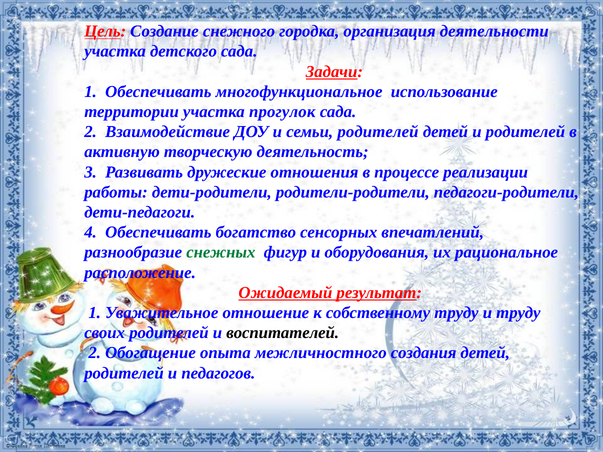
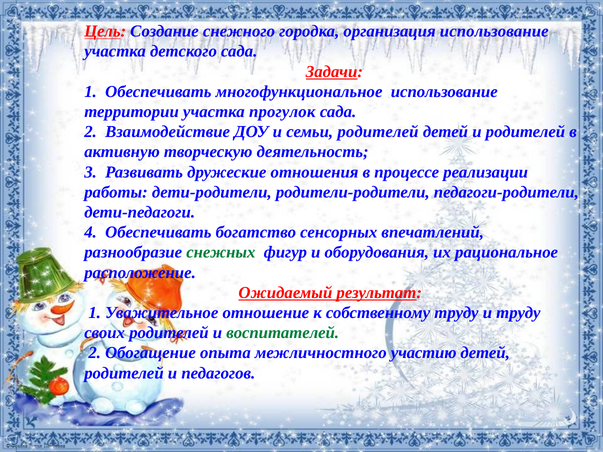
организация деятельности: деятельности -> использование (494, 31)
воспитателей colour: black -> green (283, 333)
создания: создания -> участию (424, 353)
